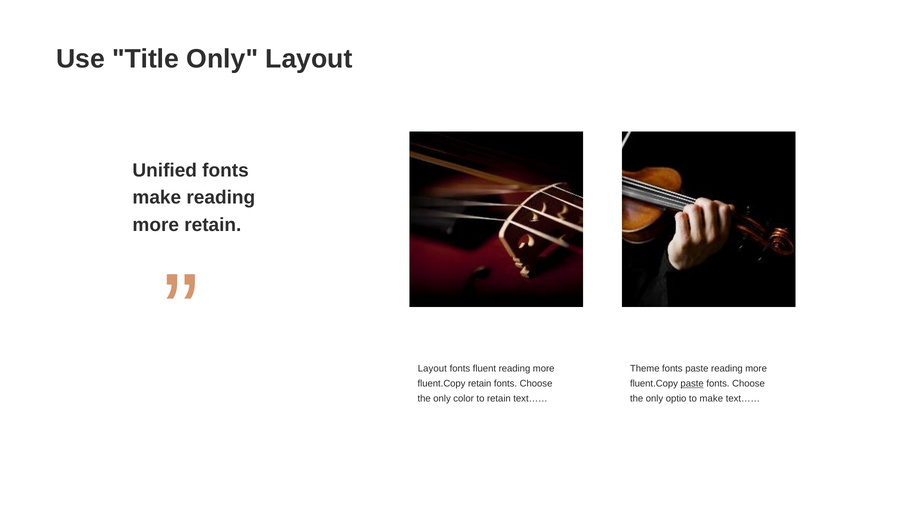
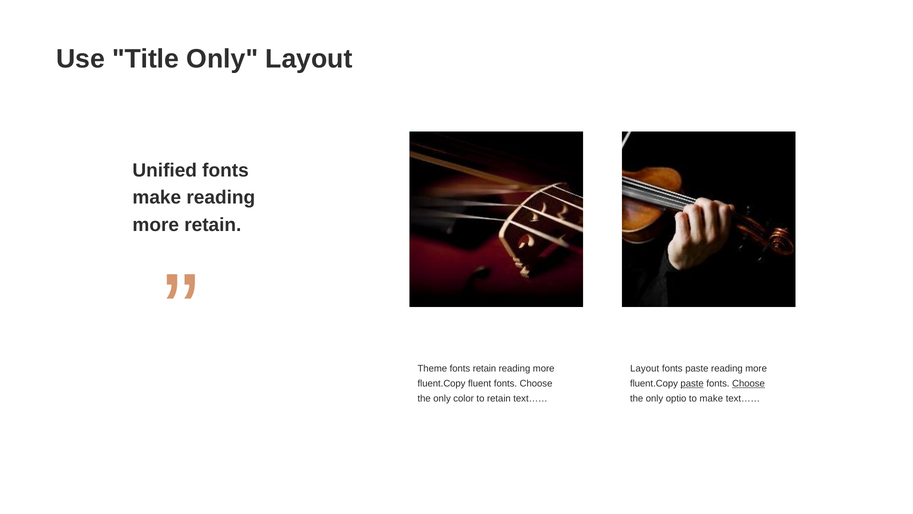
Layout: Layout -> Theme (432, 369)
fonts fluent: fluent -> retain (484, 369)
Theme: Theme -> Layout (645, 369)
fluent.Copy retain: retain -> fluent (480, 383)
Choose underline: none -> present (749, 383)
